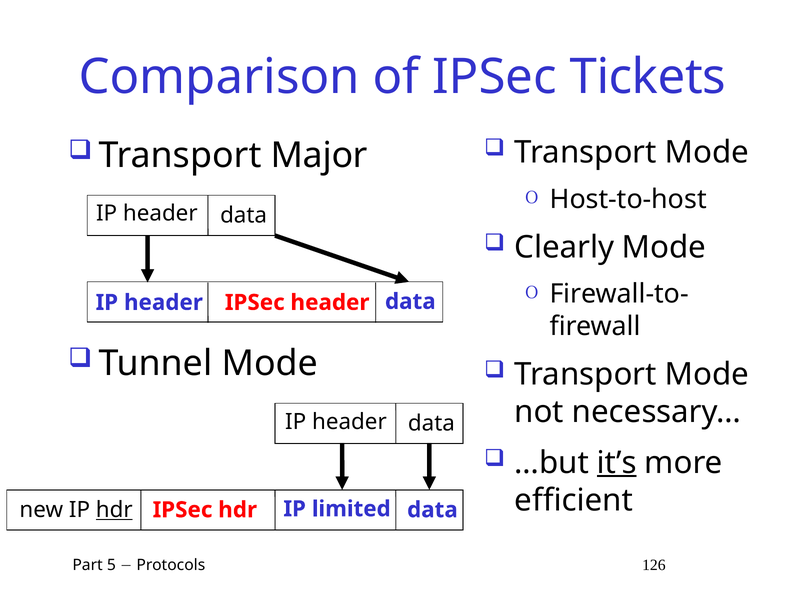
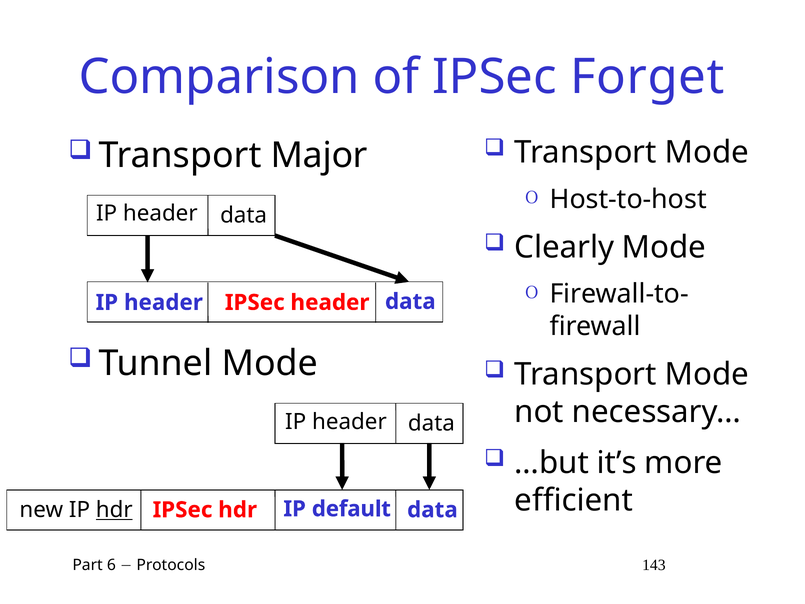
Tickets: Tickets -> Forget (647, 77)
it’s underline: present -> none (617, 462)
limited: limited -> default (351, 509)
5: 5 -> 6 (111, 565)
126: 126 -> 143 (654, 565)
